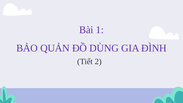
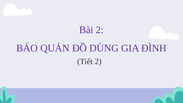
Bài 1: 1 -> 2 (100, 30)
